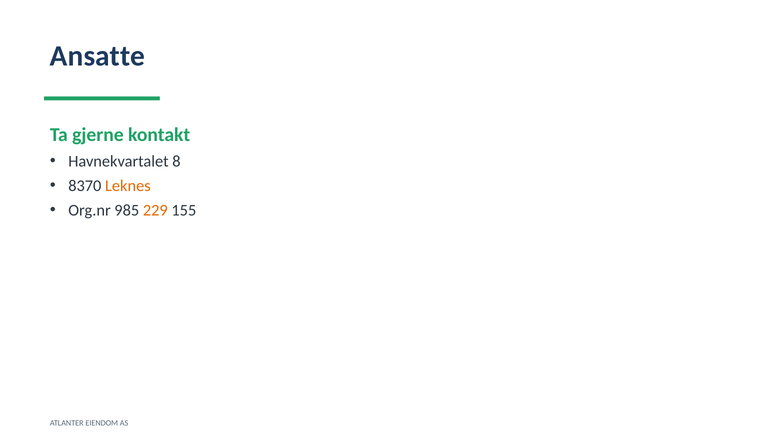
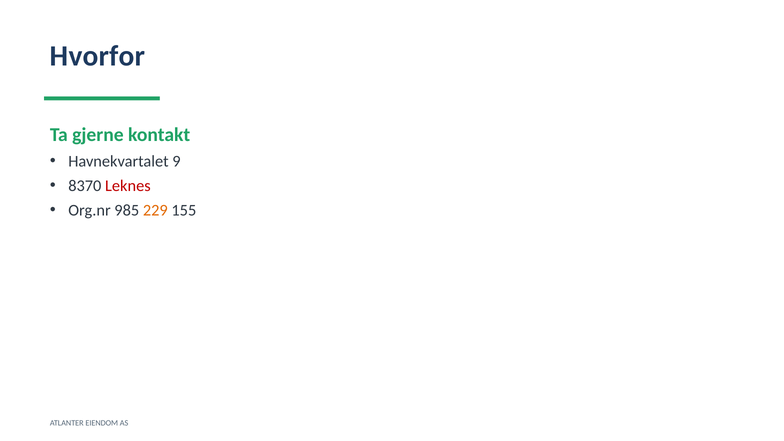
Ansatte: Ansatte -> Hvorfor (98, 56)
8: 8 -> 9 (176, 161)
Leknes colour: orange -> red (128, 186)
